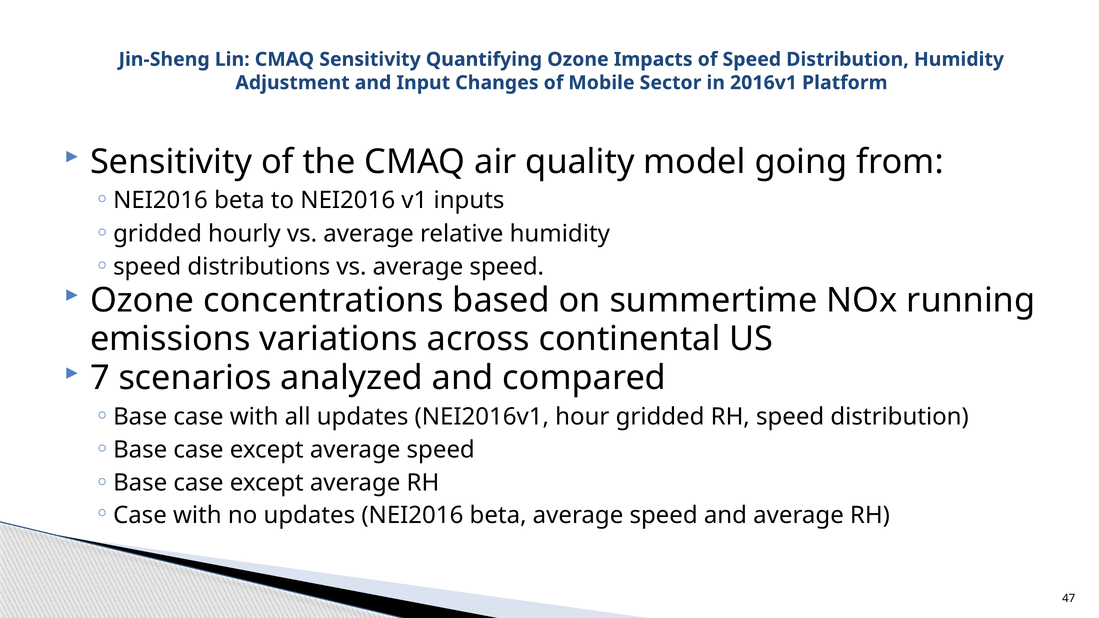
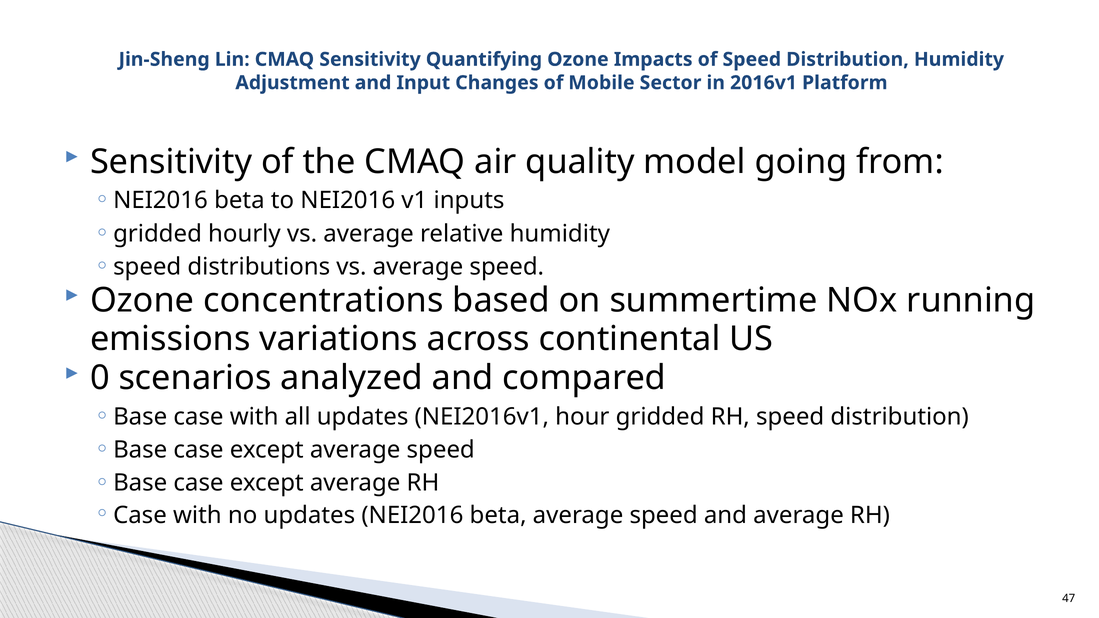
7: 7 -> 0 (100, 378)
